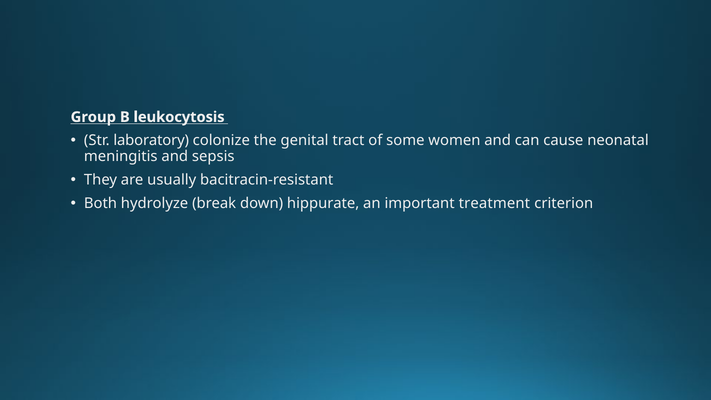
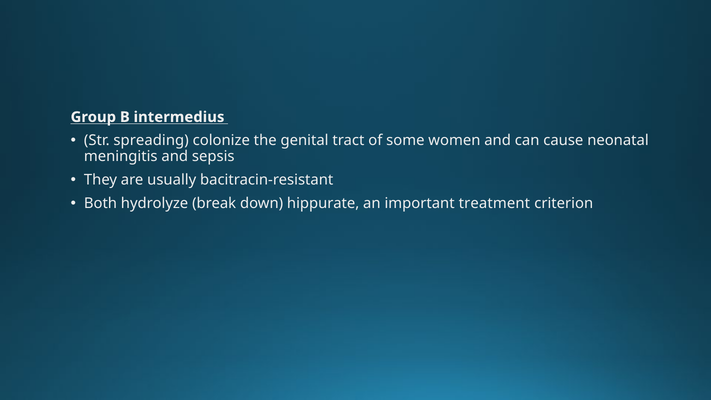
leukocytosis: leukocytosis -> intermedius (179, 117)
laboratory: laboratory -> spreading (151, 140)
